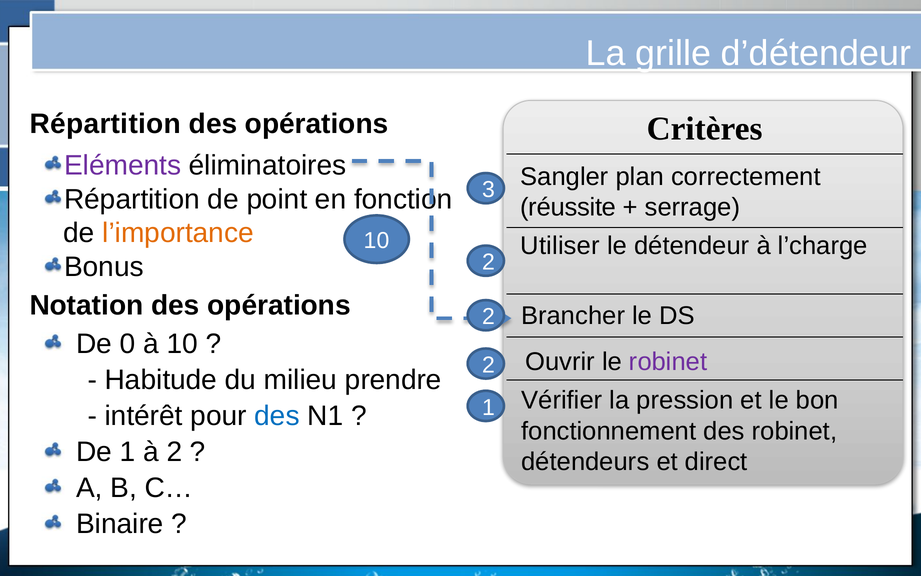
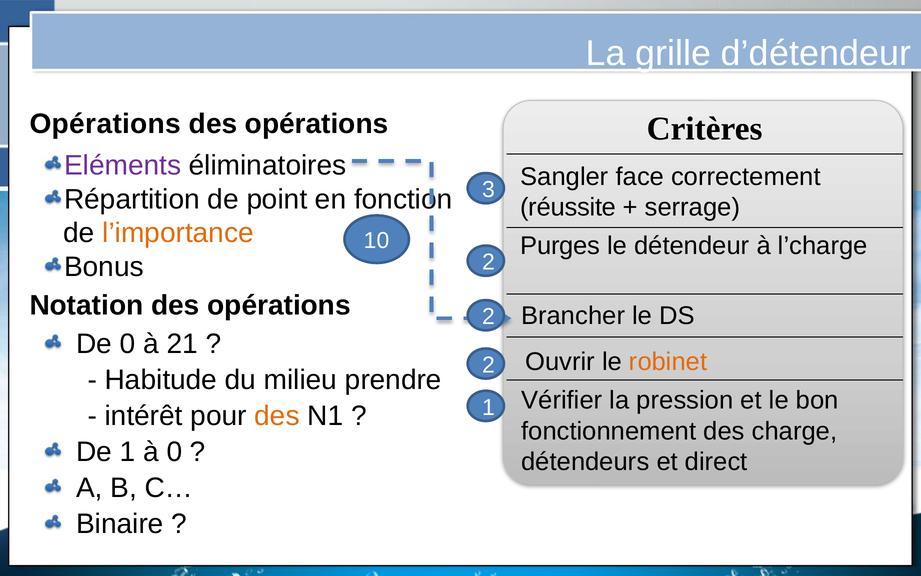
Répartition: Répartition -> Opérations (105, 124)
plan: plan -> face (640, 176)
Utiliser: Utiliser -> Purges (560, 246)
à 10: 10 -> 21 (182, 344)
robinet colour: purple -> orange (668, 361)
des colour: blue -> orange (277, 416)
des robinet: robinet -> charge (794, 431)
à 2: 2 -> 0 (174, 452)
